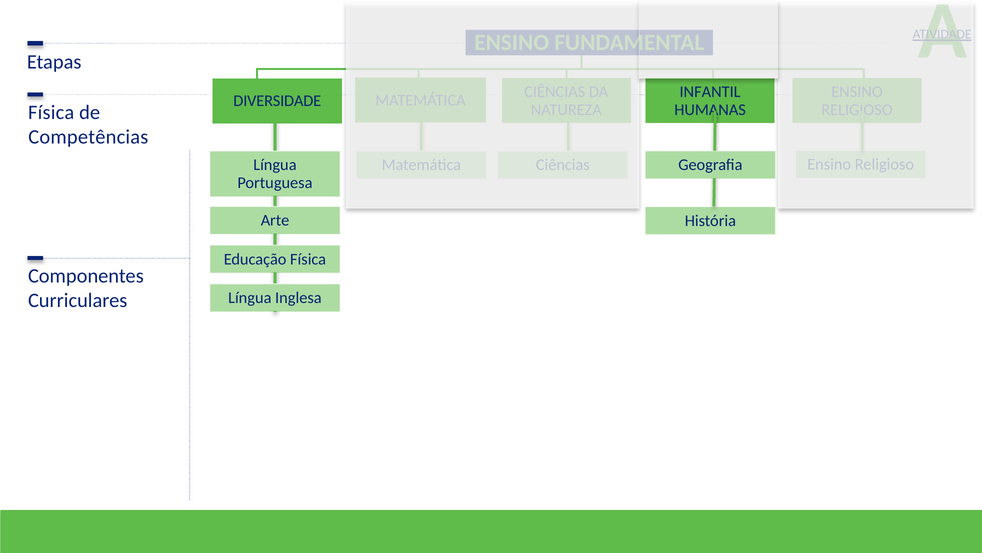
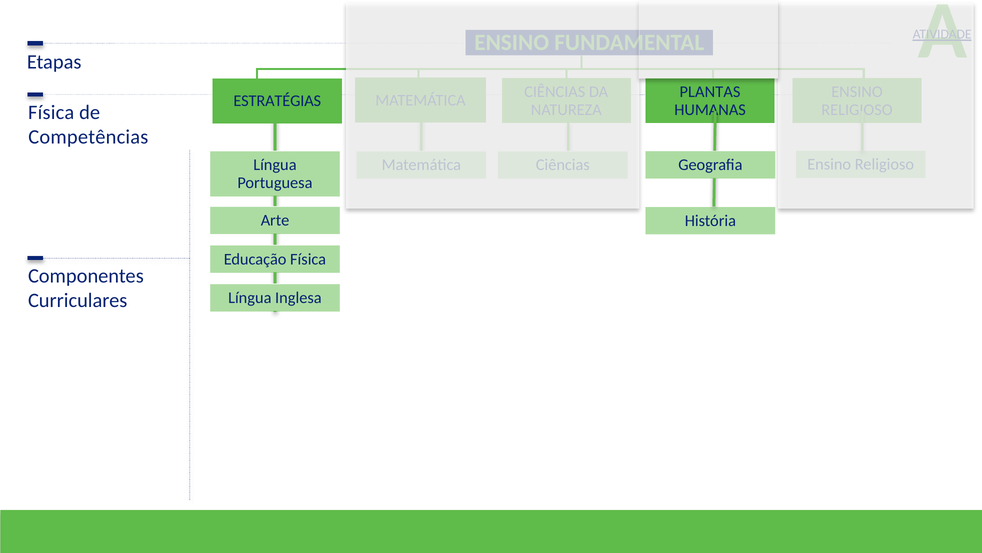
INFANTIL: INFANTIL -> PLANTAS (710, 92)
DIVERSIDADE: DIVERSIDADE -> ESTRATÉGIAS (277, 101)
